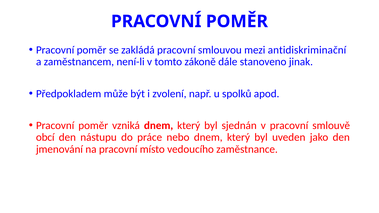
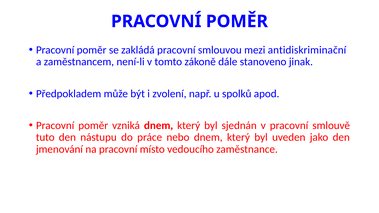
obcí: obcí -> tuto (45, 137)
